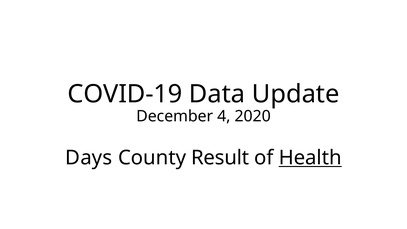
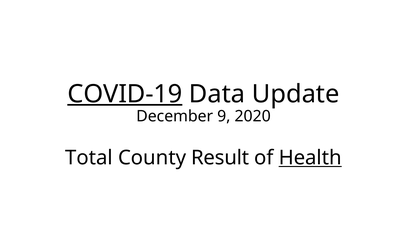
COVID-19 underline: none -> present (125, 94)
4: 4 -> 9 (224, 116)
Days: Days -> Total (89, 158)
